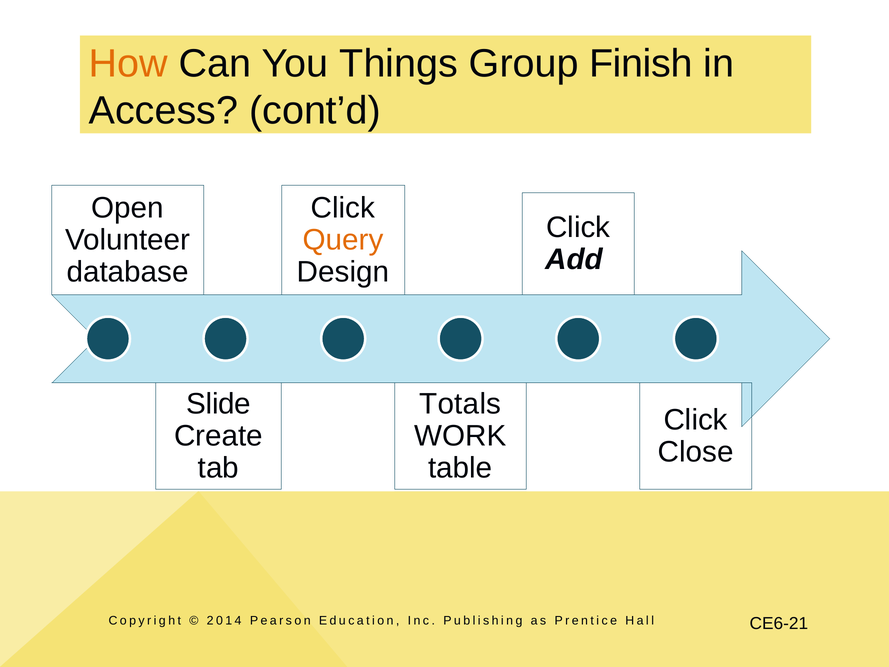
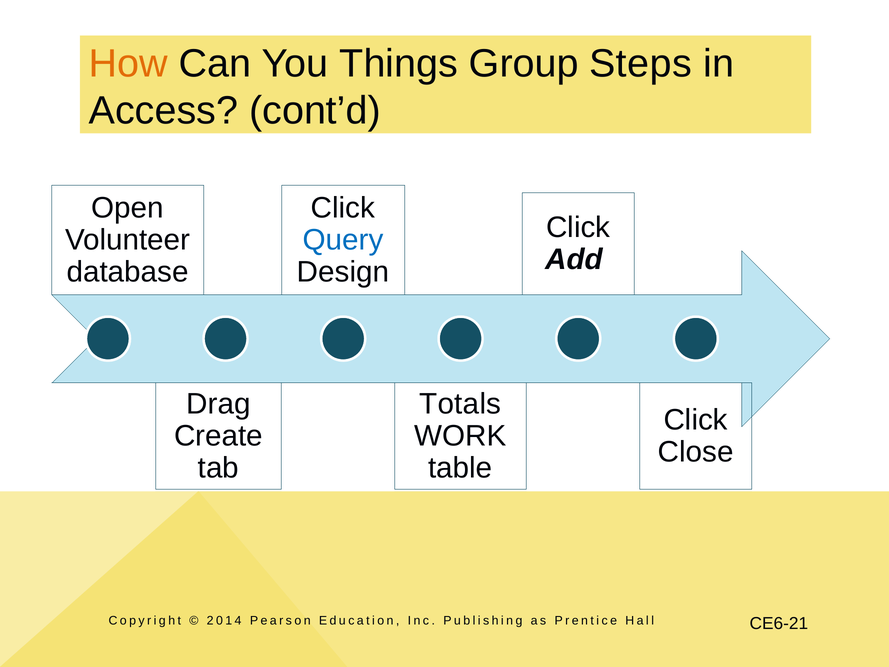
Finish: Finish -> Steps (641, 63)
Query colour: orange -> blue (343, 240)
Slide: Slide -> Drag (218, 404)
